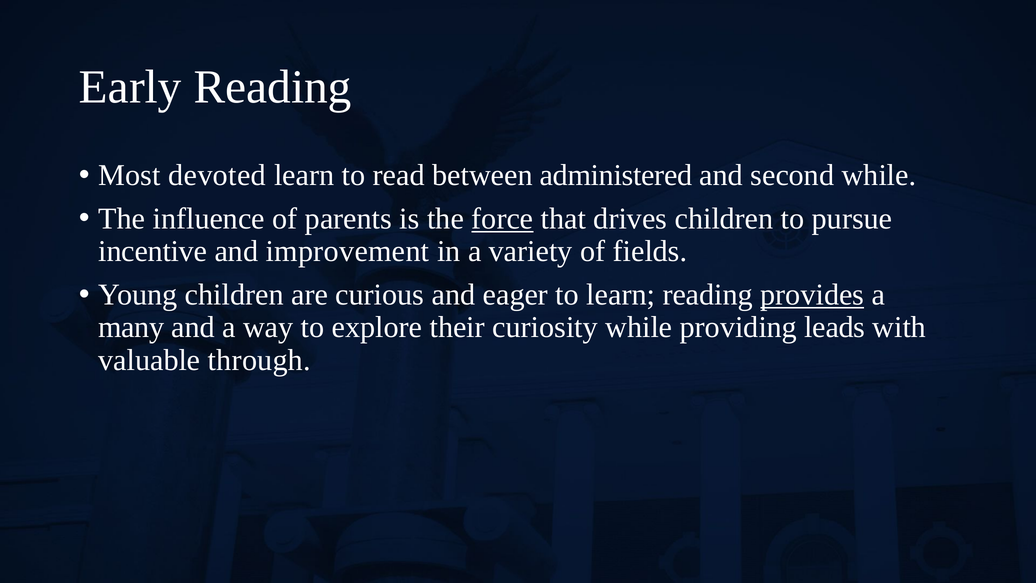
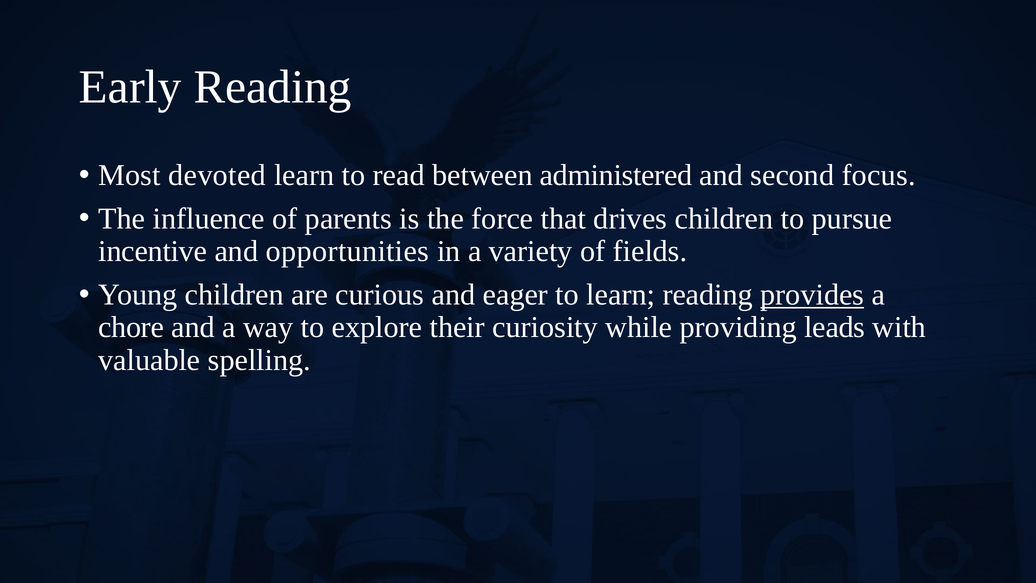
second while: while -> focus (879, 175)
force underline: present -> none (502, 219)
improvement: improvement -> opportunities (347, 251)
many: many -> chore (131, 327)
through: through -> spelling (259, 360)
